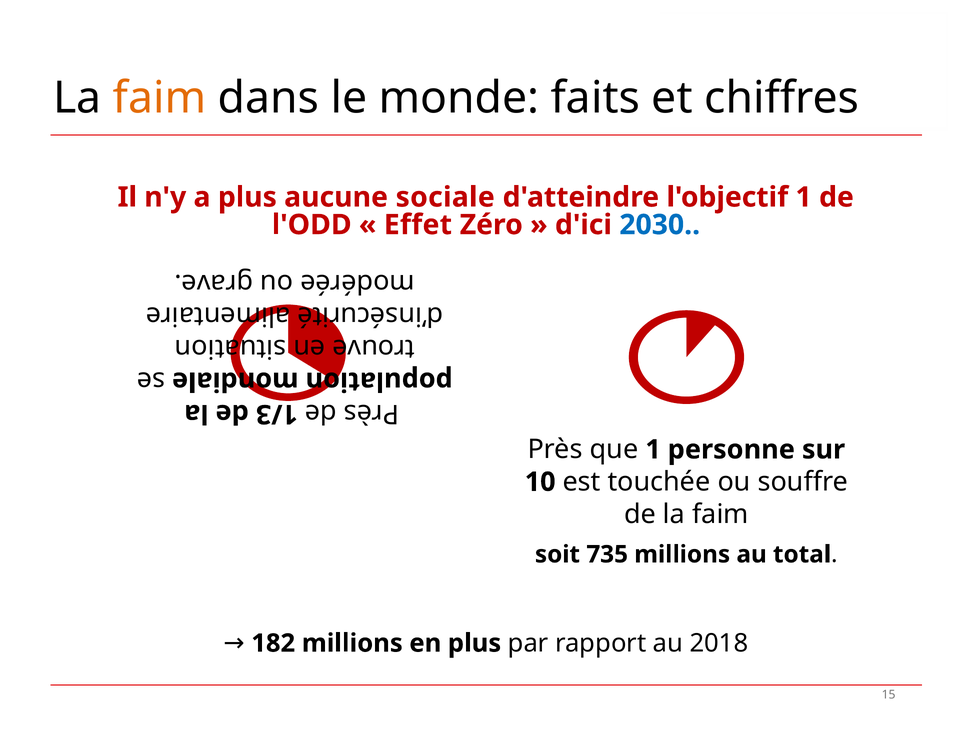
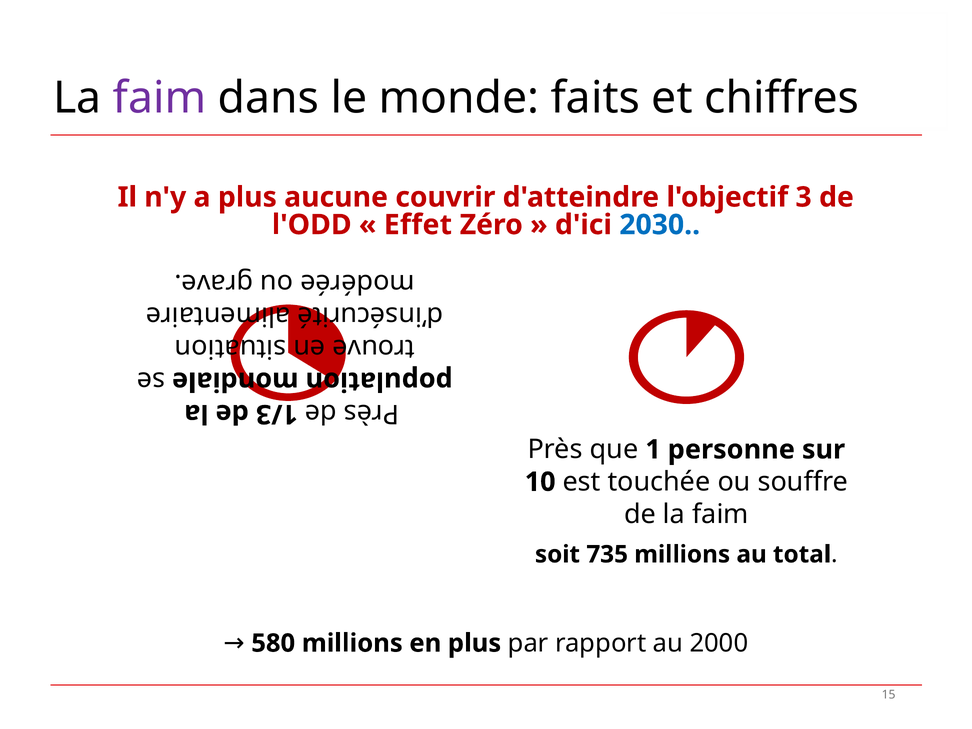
faim colour: orange -> purple (160, 98)
sociale: sociale -> couvrir (445, 197)
l'objectif 1: 1 -> 3 (804, 197)
182: 182 -> 580 (273, 643)
2018: 2018 -> 2000 (719, 643)
